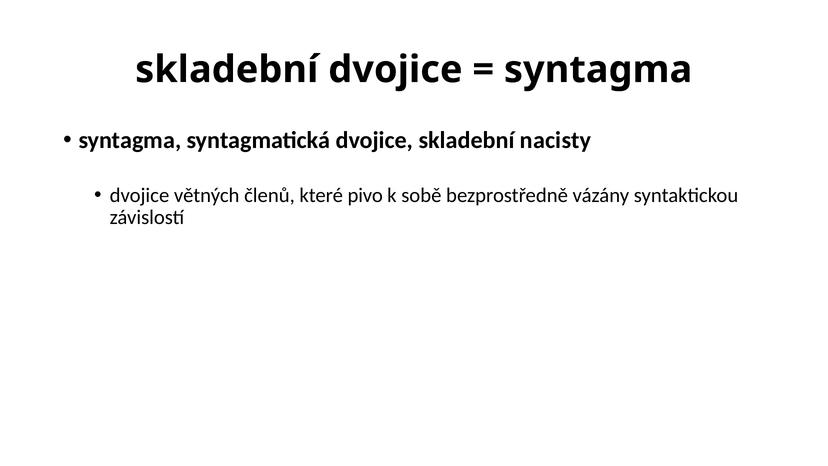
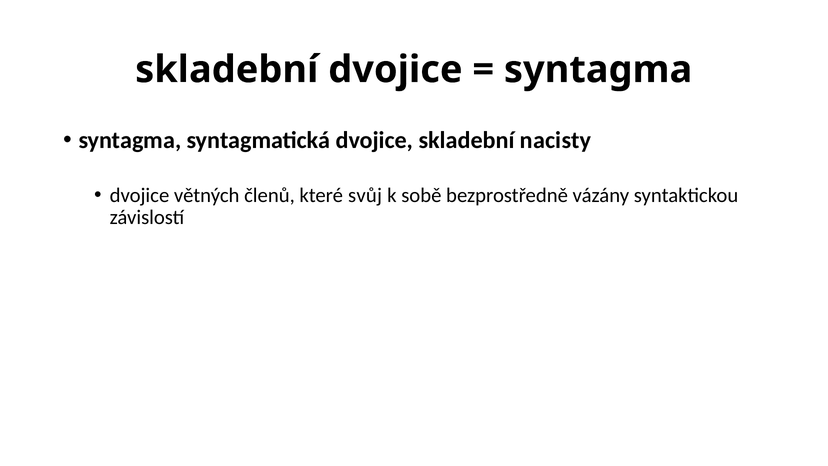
pivo: pivo -> svůj (365, 195)
